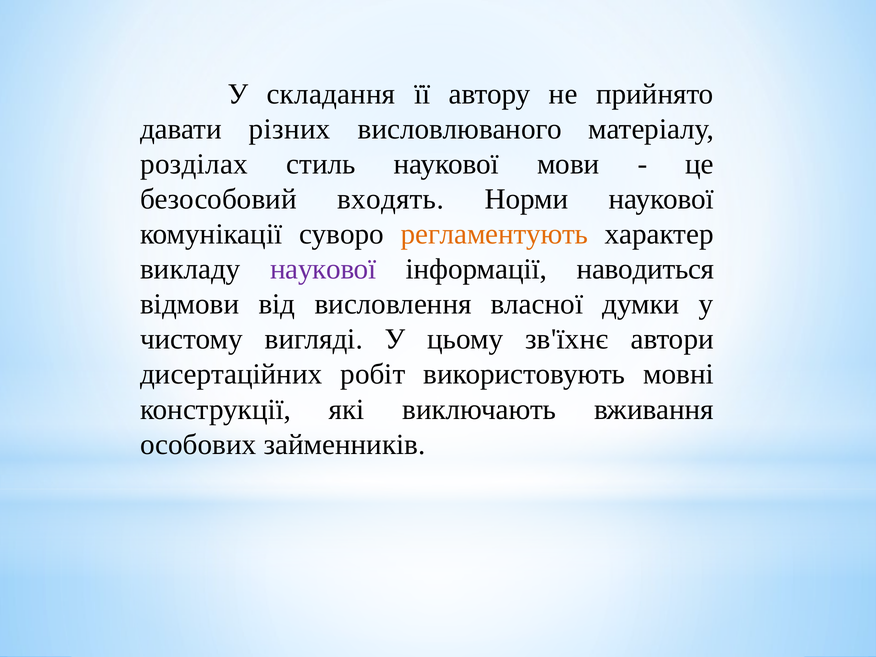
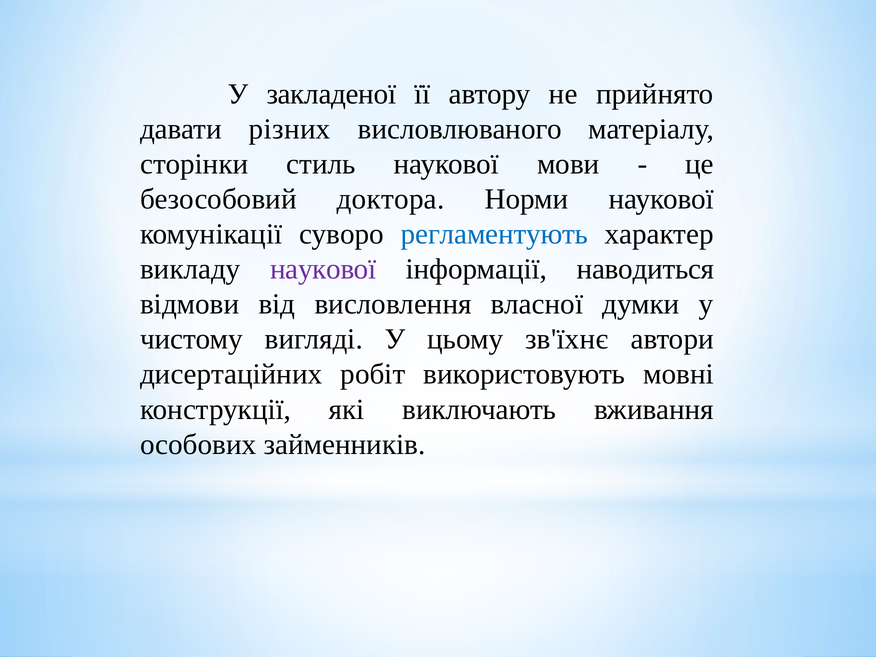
складання: складання -> закладеної (331, 94)
розділах: розділах -> сторінки (194, 164)
входять: входять -> доктора (391, 199)
регламентують colour: orange -> blue (495, 234)
